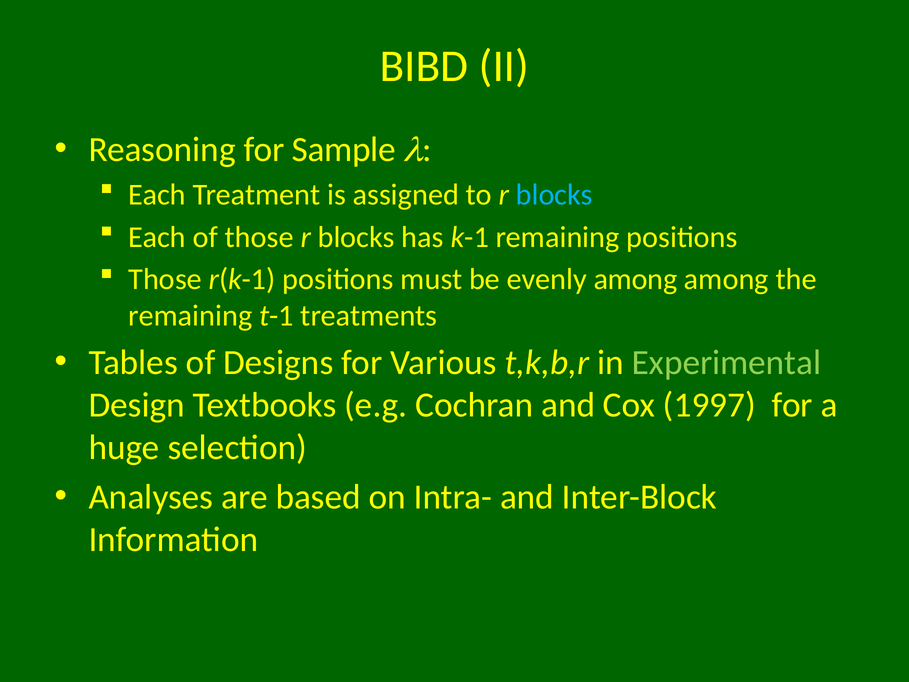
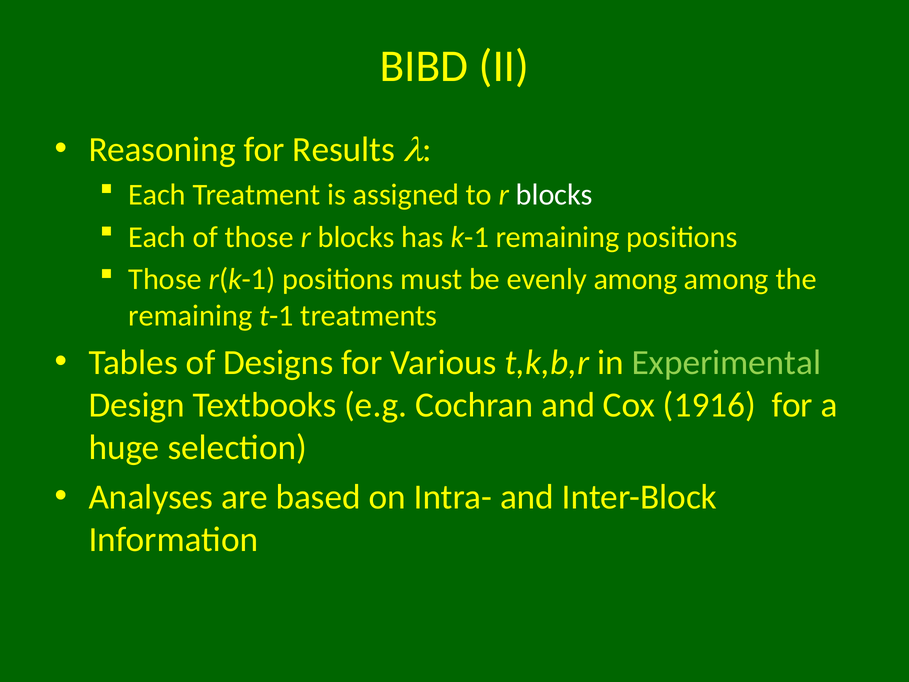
Sample: Sample -> Results (344, 149)
blocks colour: light blue -> white (554, 195)
1997: 1997 -> 1916 (709, 405)
